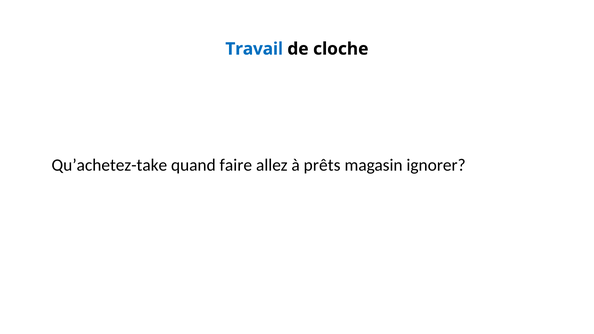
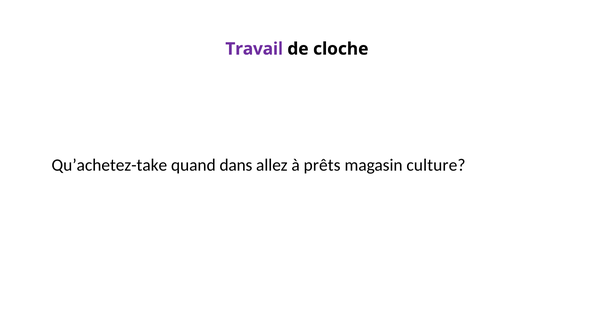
Travail colour: blue -> purple (254, 49)
faire: faire -> dans (236, 165)
ignorer: ignorer -> culture (436, 165)
